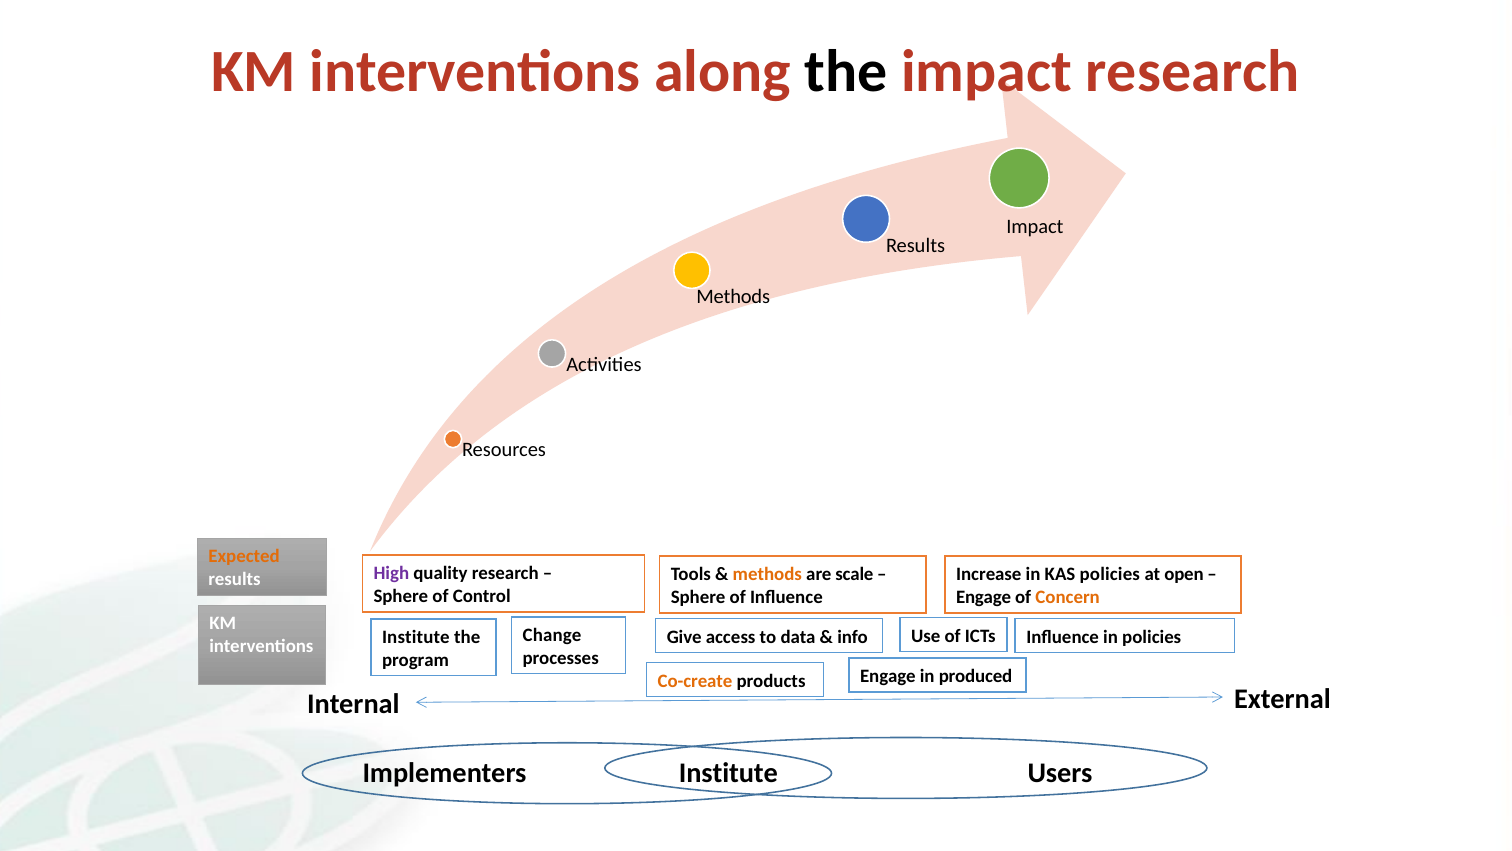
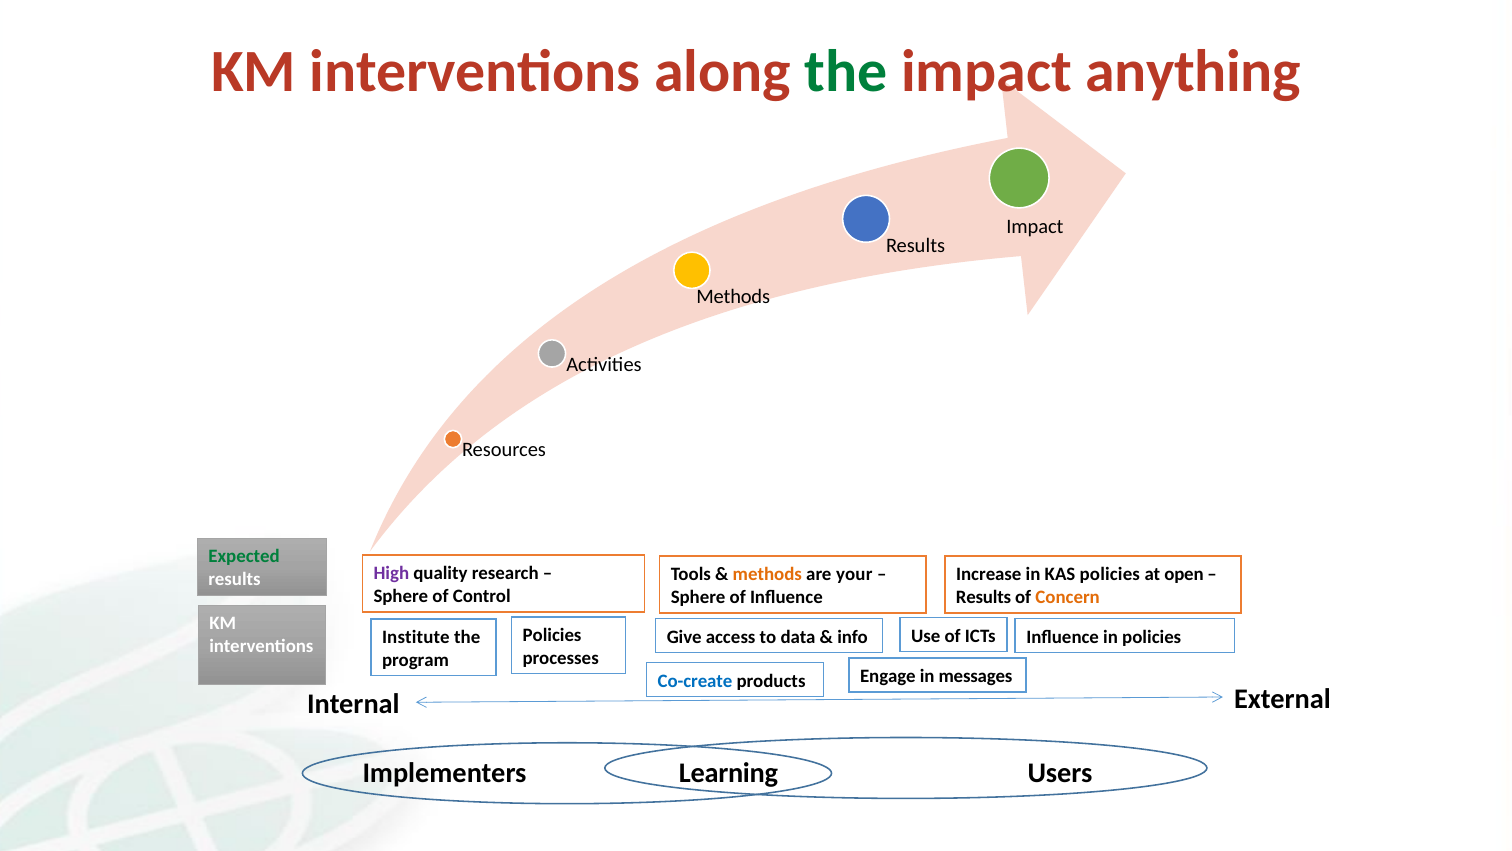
the colour: black -> green (846, 72)
impact research: research -> anything (1193, 72)
Expected colour: orange -> green (244, 556)
scale: scale -> your (854, 574)
Engage: Engage -> Results (984, 597)
Change: Change -> Policies (552, 635)
produced: produced -> messages (975, 676)
Co-create colour: orange -> blue (695, 680)
Institute: Institute -> Learning (728, 773)
